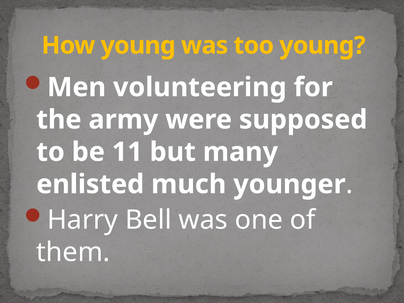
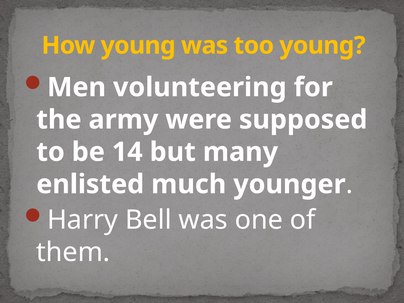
11: 11 -> 14 (127, 152)
